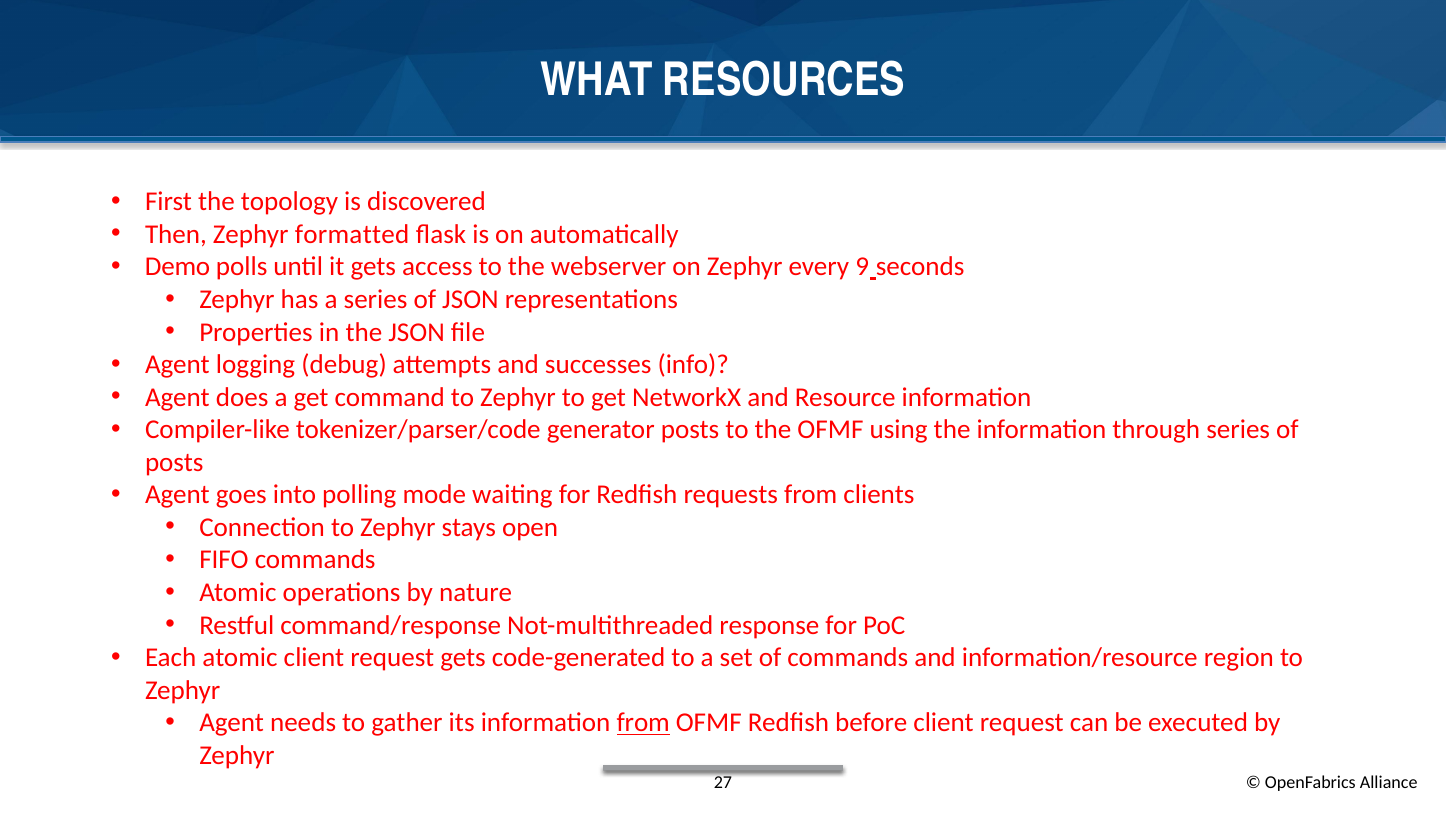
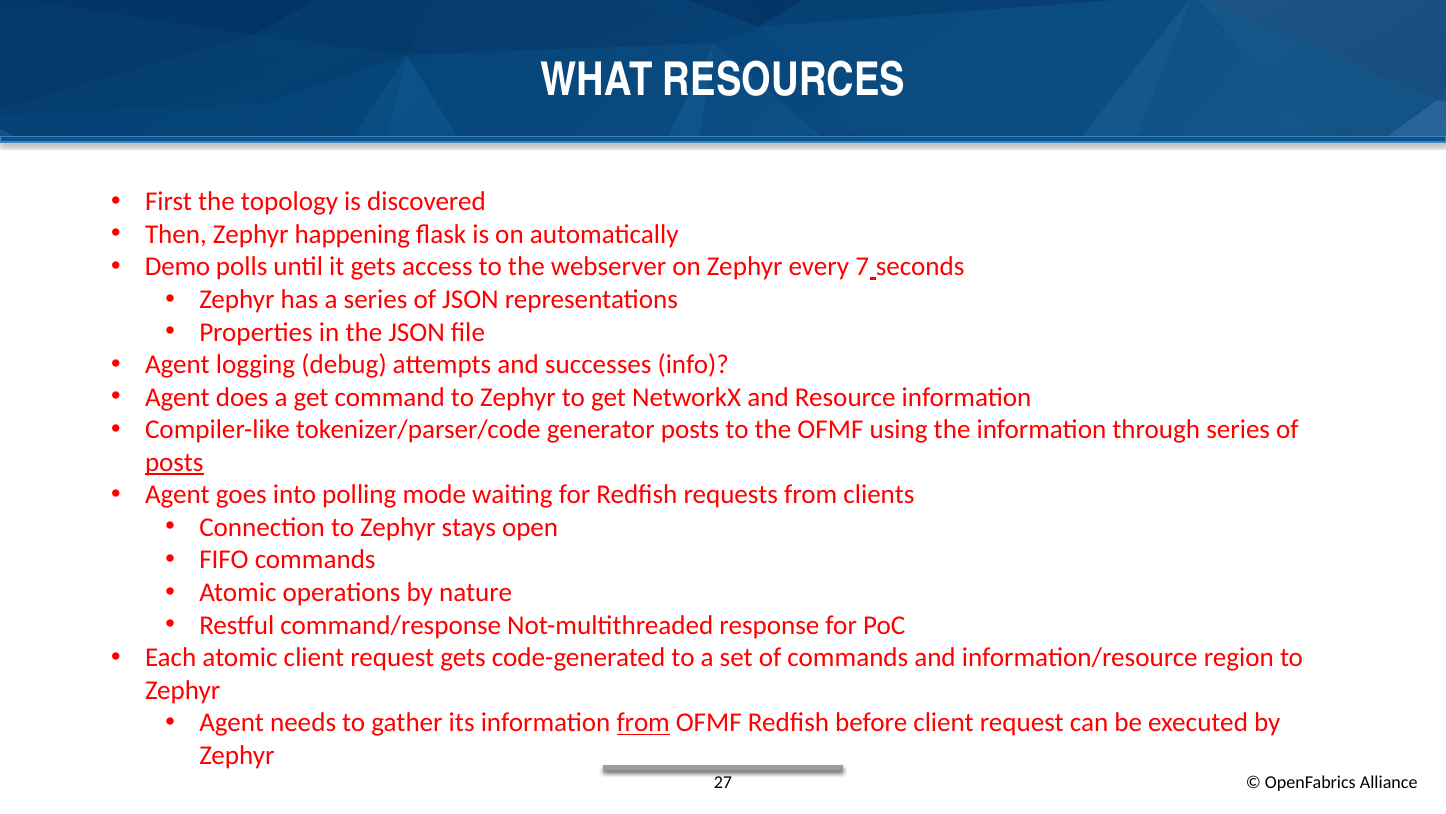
formatted: formatted -> happening (352, 234)
9: 9 -> 7 (862, 267)
posts underline: none -> present (174, 462)
